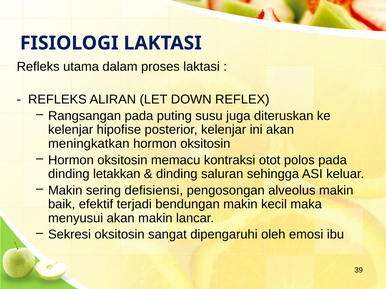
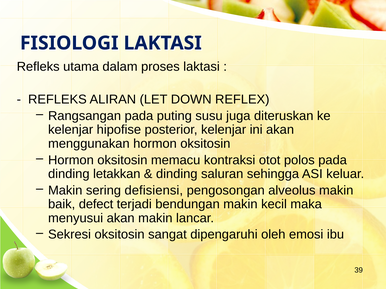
meningkatkan: meningkatkan -> menggunakan (89, 144)
efektif: efektif -> defect (96, 205)
